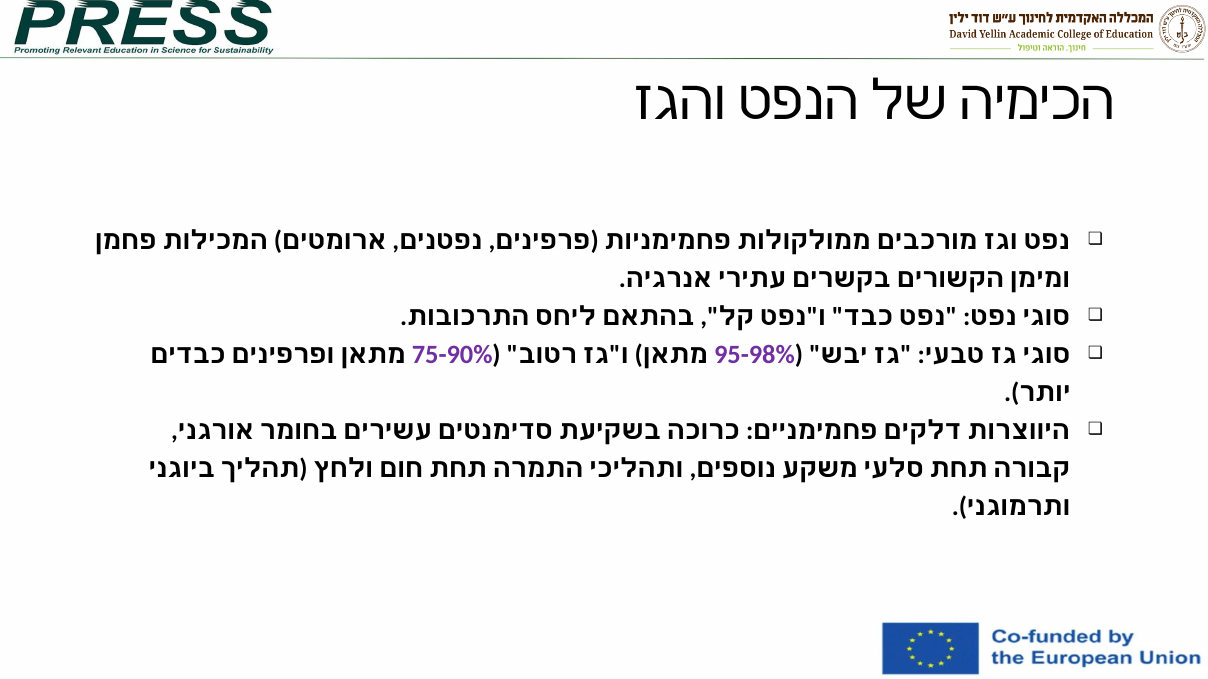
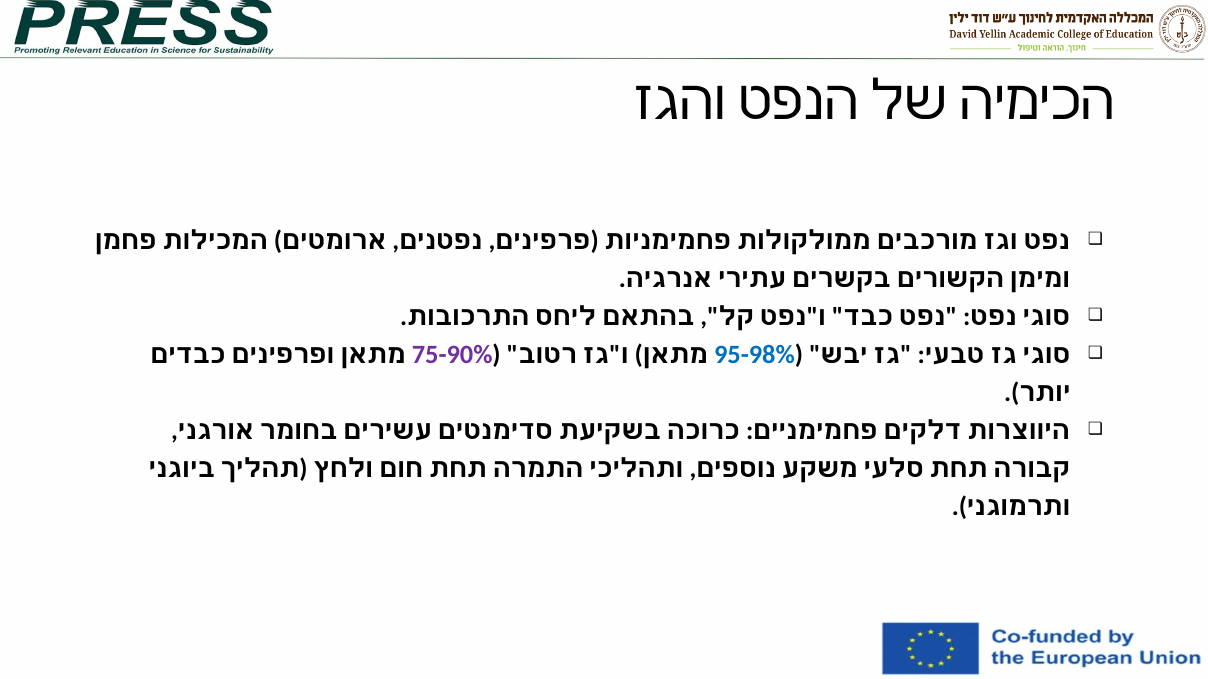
95-98% colour: purple -> blue (754, 355)
